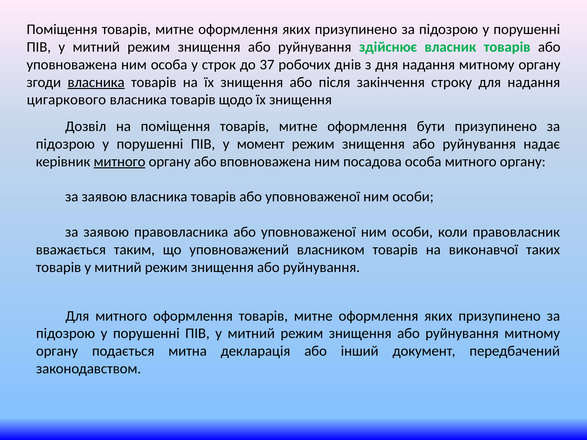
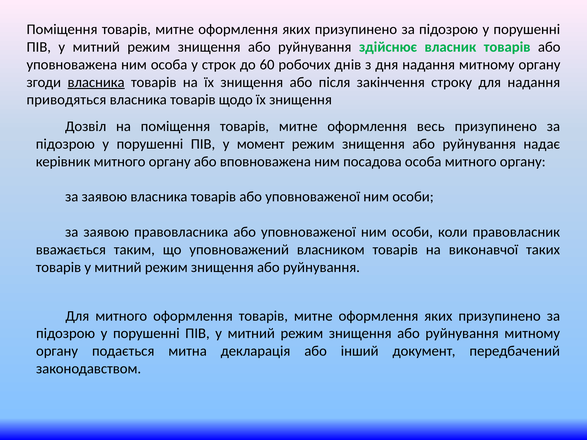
37: 37 -> 60 (267, 65)
цигаркового: цигаркового -> приводяться (66, 100)
бути: бути -> весь (431, 126)
митного underline: present -> none (120, 162)
